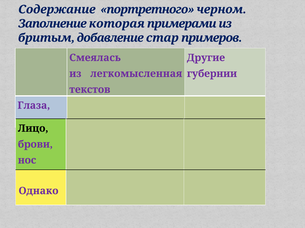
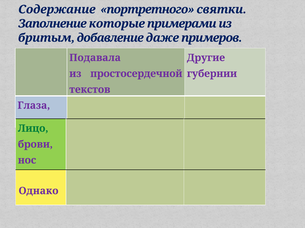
черном: черном -> святки (222, 9)
которая: которая -> которые (117, 24)
стар: стар -> даже (162, 38)
Смеялась: Смеялась -> Подавала (95, 58)
легкомысленная: легкомысленная -> простосердечной (136, 74)
Лицо colour: black -> green (33, 129)
